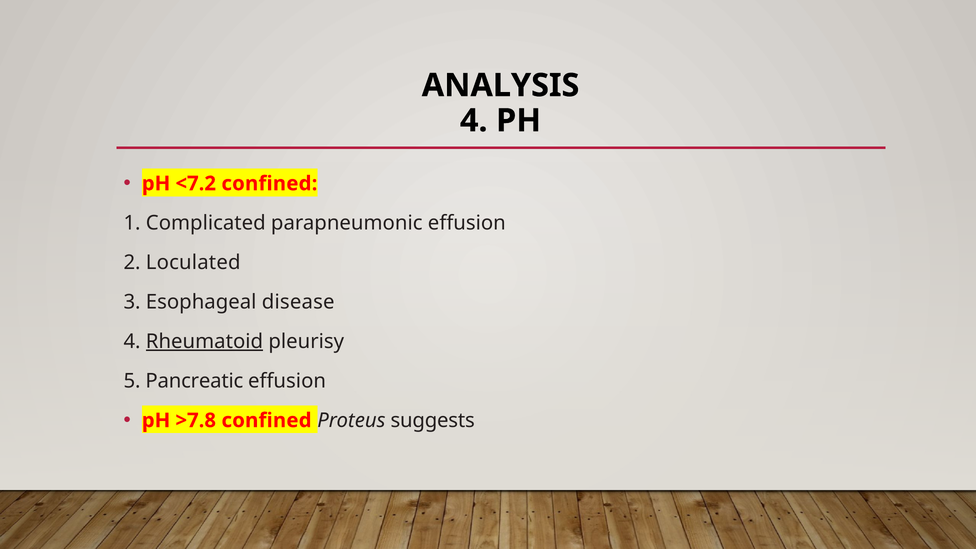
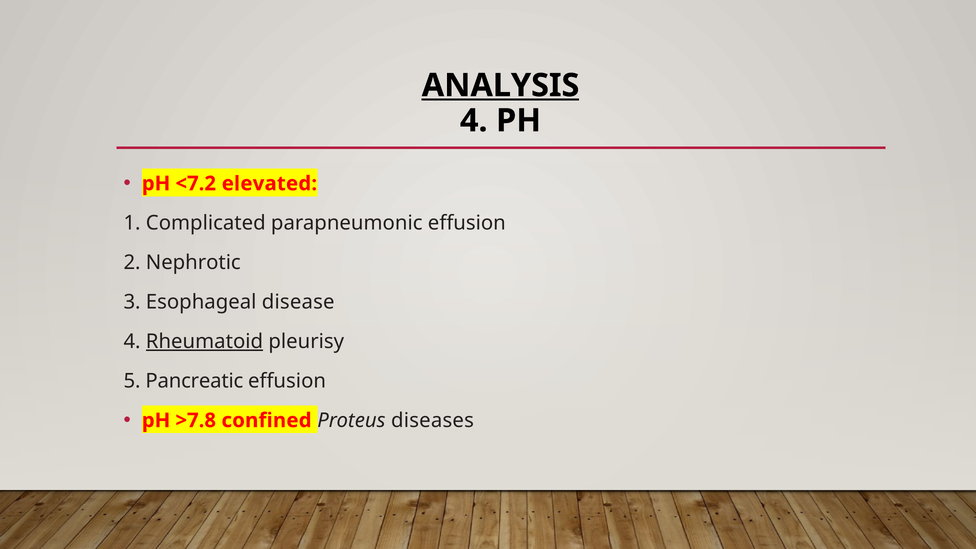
ANALYSIS underline: none -> present (501, 85)
<7.2 confined: confined -> elevated (269, 184)
Loculated: Loculated -> Nephrotic (193, 263)
suggests: suggests -> diseases (432, 420)
